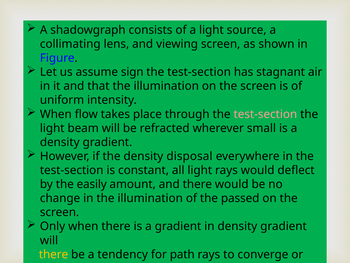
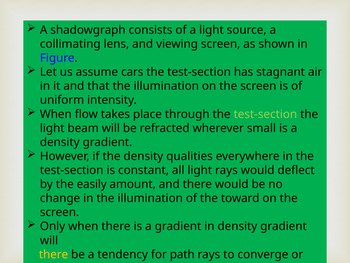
sign: sign -> cars (132, 72)
test-section colour: pink -> light green (265, 114)
disposal: disposal -> qualities (190, 156)
passed: passed -> toward (240, 198)
